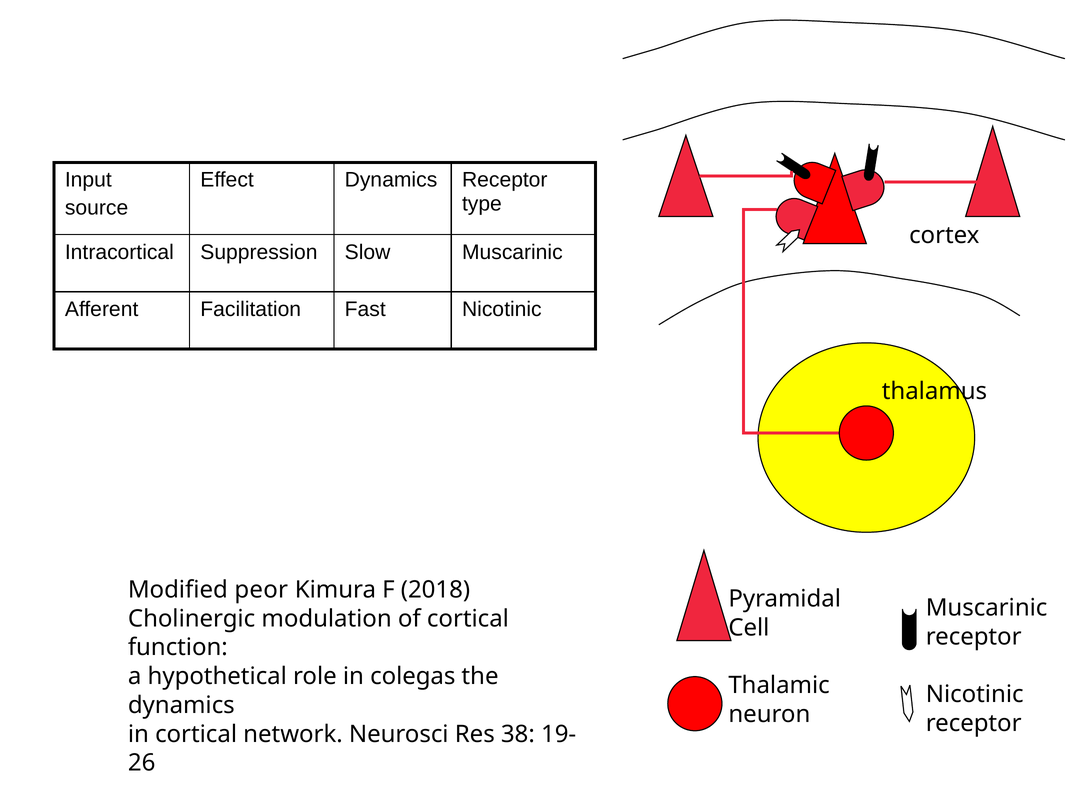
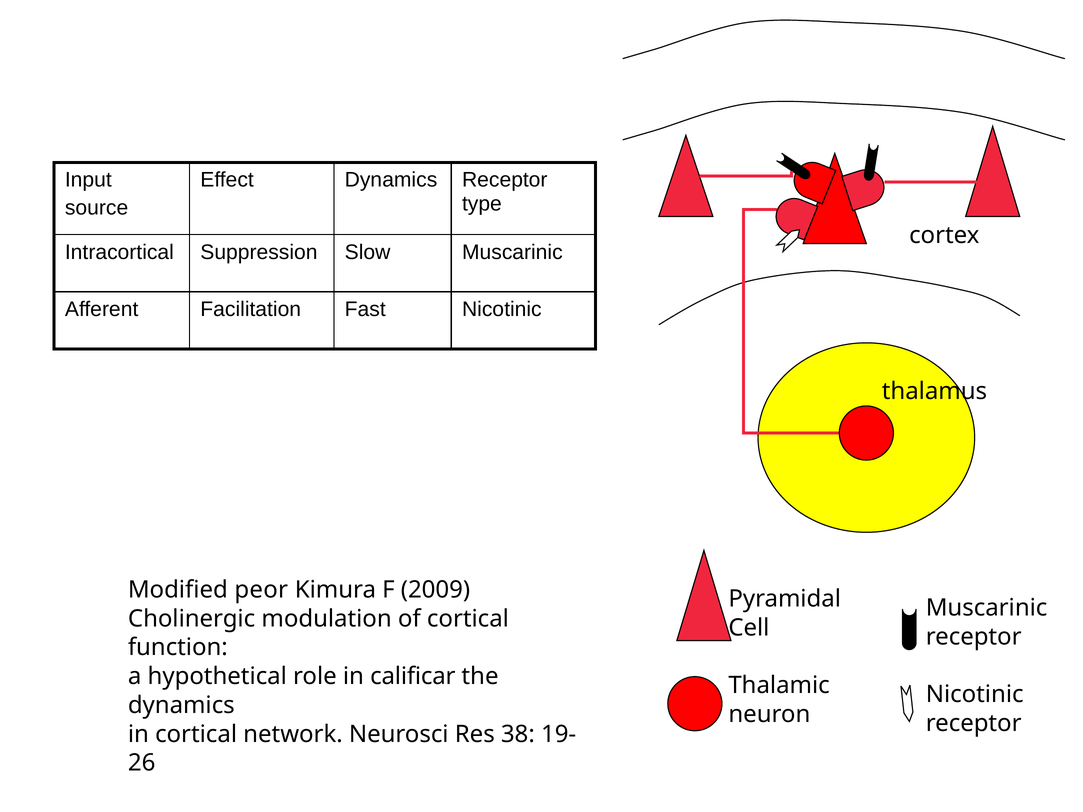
2018: 2018 -> 2009 (435, 590)
colegas: colegas -> calificar (413, 677)
